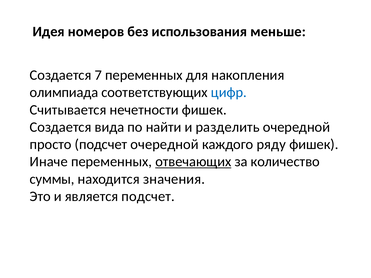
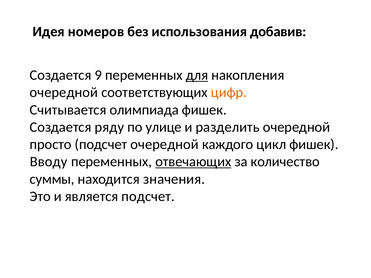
меньше: меньше -> добавив (278, 32)
7: 7 -> 9 (98, 75)
для underline: none -> present (197, 75)
олимпиада: олимпиада -> очередной (64, 93)
цифр colour: blue -> orange (229, 93)
нечетности: нечетности -> олимпиада (144, 110)
вида: вида -> ряду (109, 127)
найти: найти -> улице (164, 127)
ряду: ряду -> цикл (271, 145)
Иначе: Иначе -> Вводу (49, 162)
